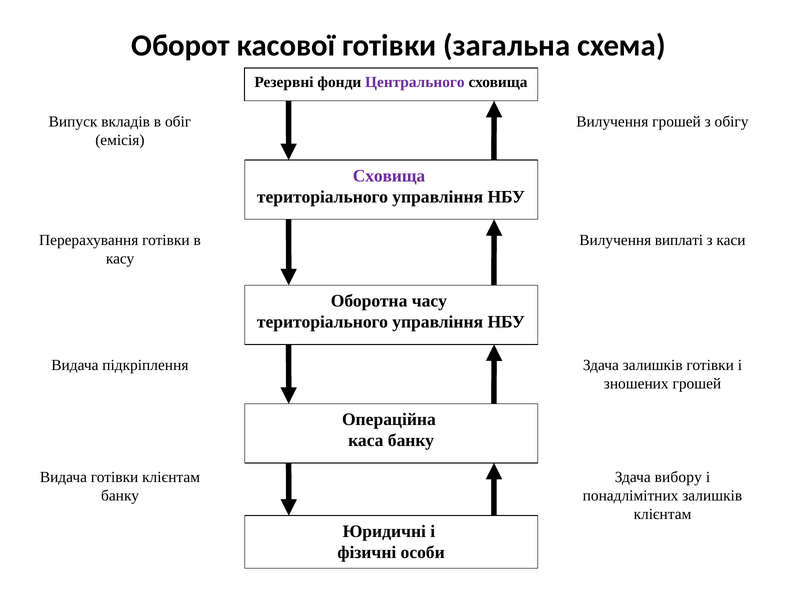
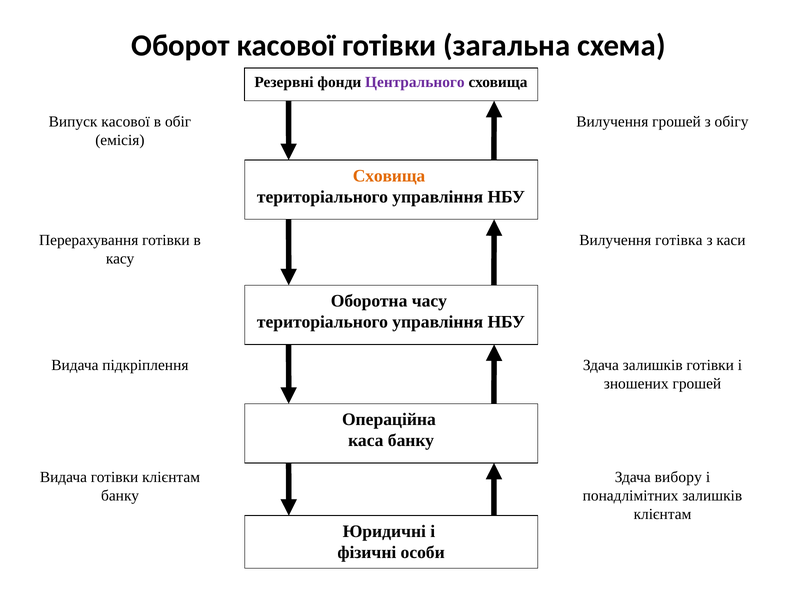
Випуск вкладів: вкладів -> касової (126, 122)
Сховища colour: purple -> orange (389, 176)
виплаті: виплаті -> готівка (679, 240)
